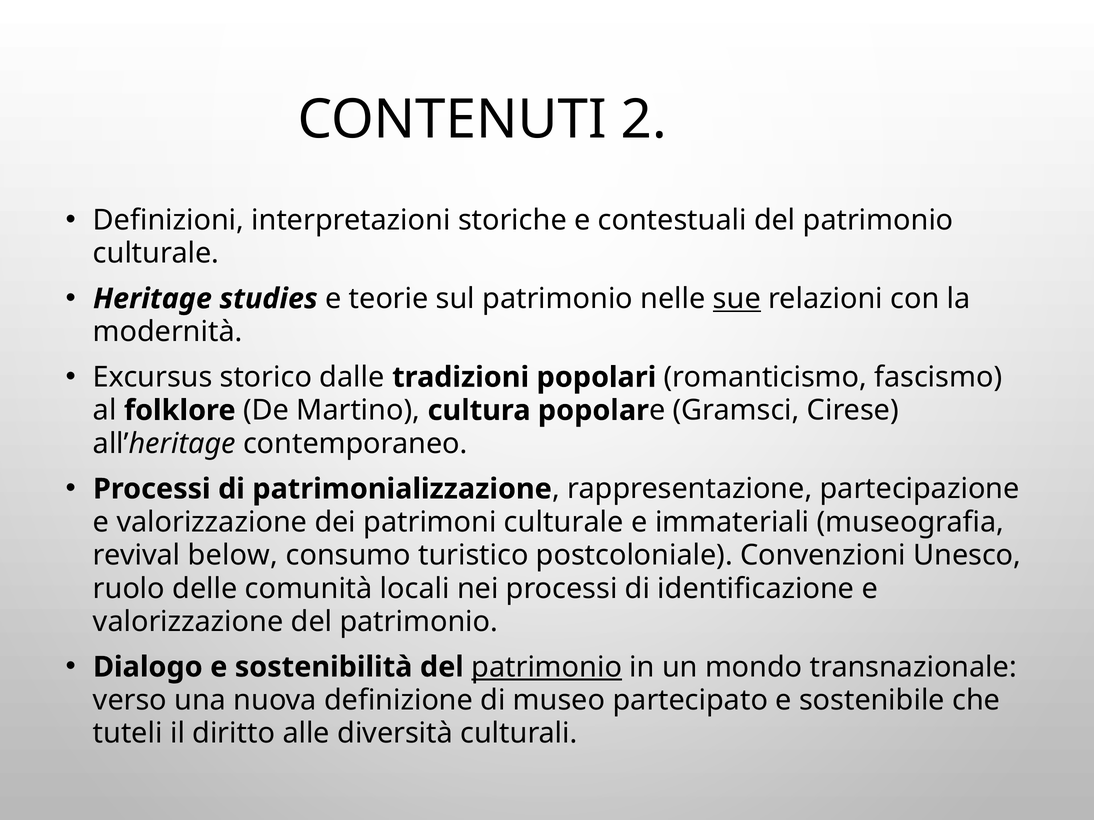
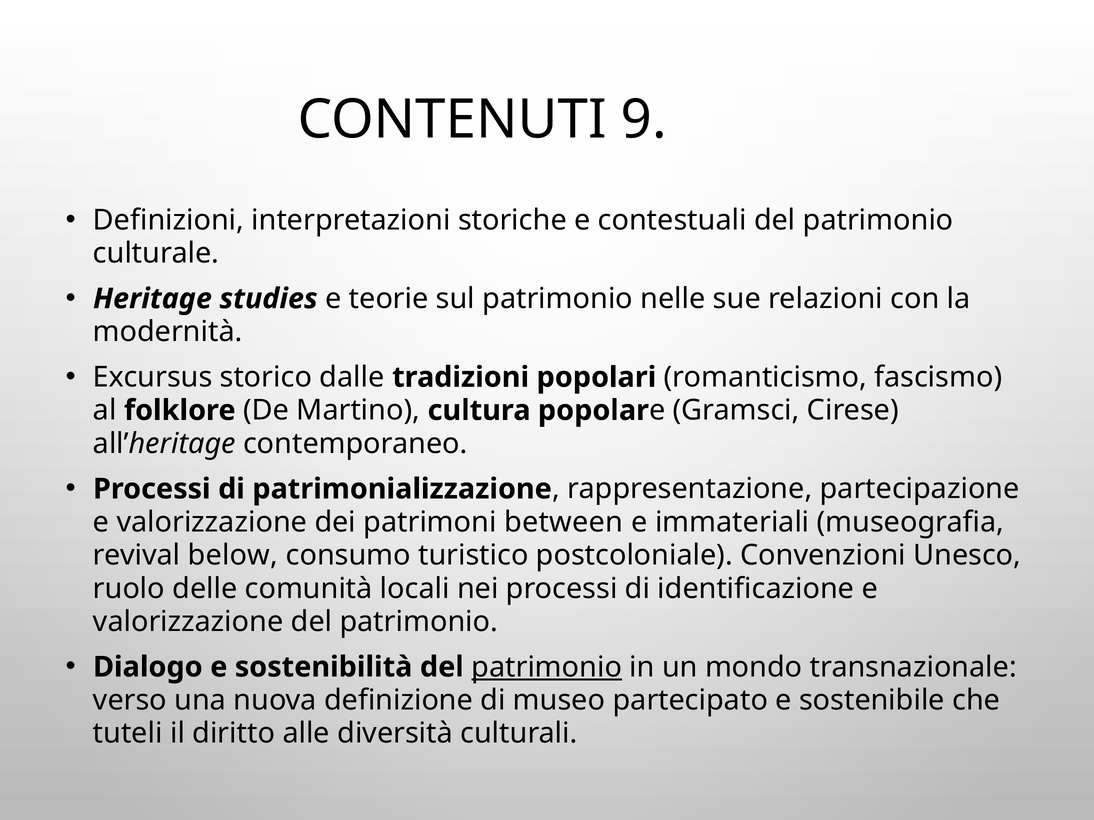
2: 2 -> 9 (644, 120)
sue underline: present -> none (737, 299)
patrimoni culturale: culturale -> between (564, 522)
